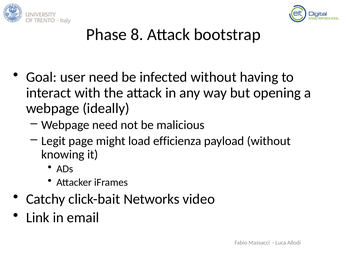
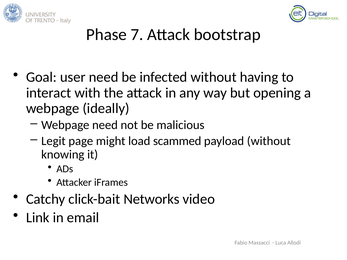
8: 8 -> 7 (137, 35)
efficienza: efficienza -> scammed (177, 141)
